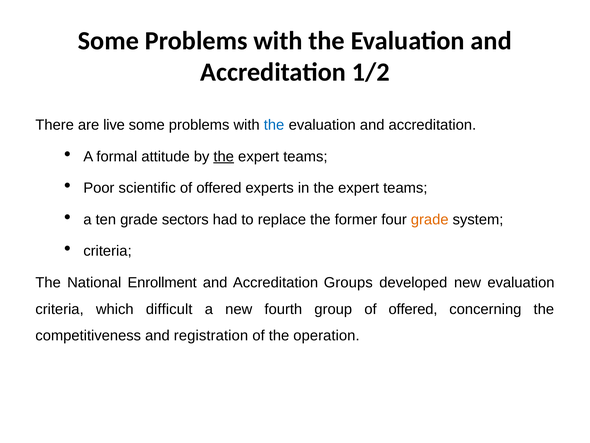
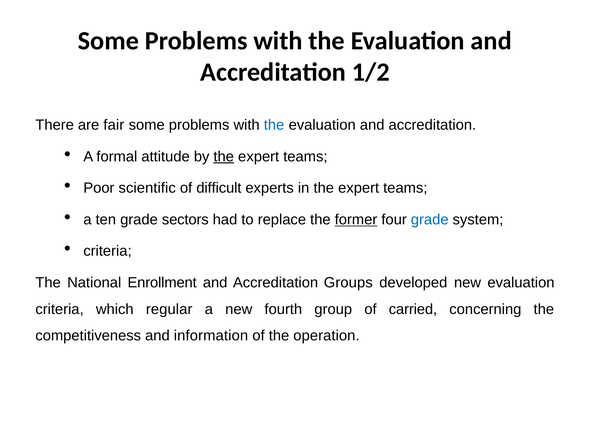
live: live -> fair (114, 125)
offered: offered -> difficult (219, 188)
former underline: none -> present (356, 219)
grade colour: orange -> blue (430, 219)
difficult: difficult -> regular (169, 309)
group of offered: offered -> carried (413, 309)
registration: registration -> information (211, 335)
